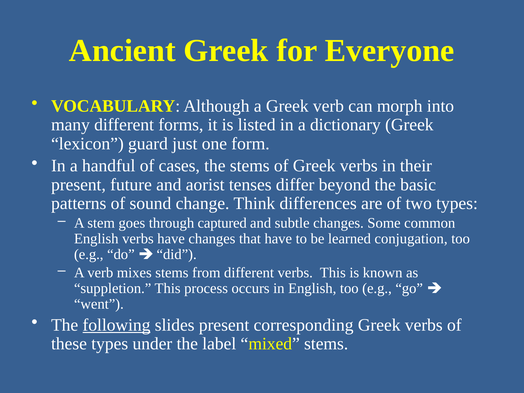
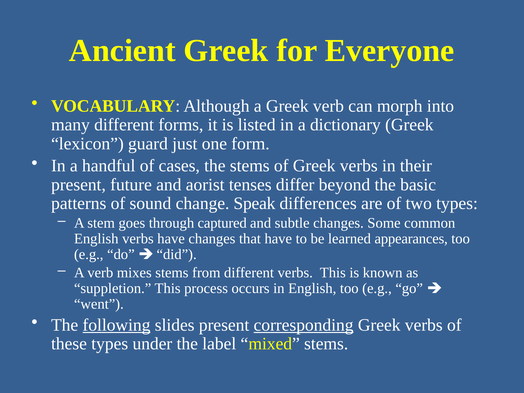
Think: Think -> Speak (254, 203)
conjugation: conjugation -> appearances (411, 239)
corresponding underline: none -> present (304, 325)
